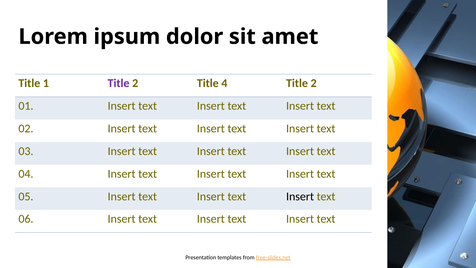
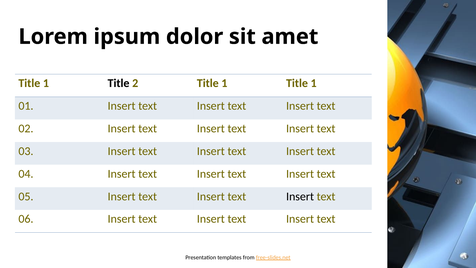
Title colour: purple -> black (119, 83)
2 Title 4: 4 -> 1 (224, 83)
2: 2 -> 1 (314, 83)
